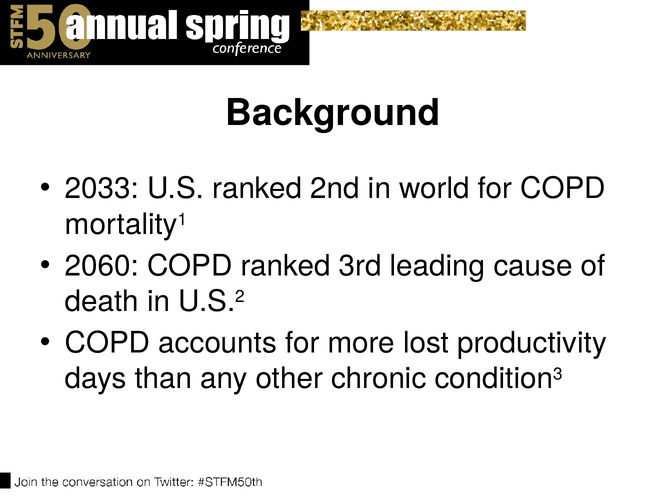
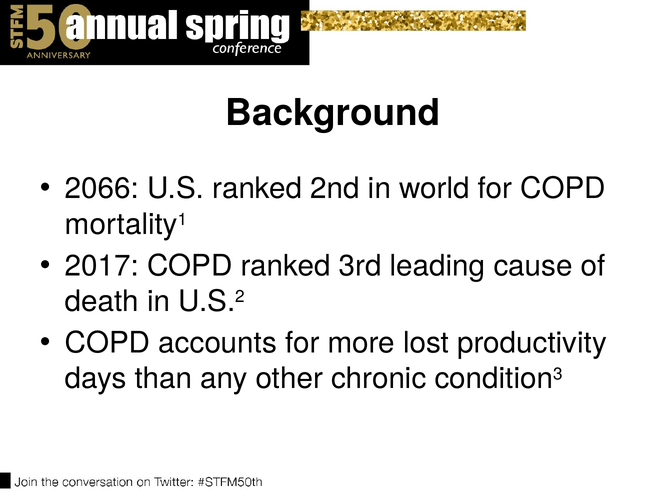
2033: 2033 -> 2066 (102, 188)
2060: 2060 -> 2017 (102, 266)
